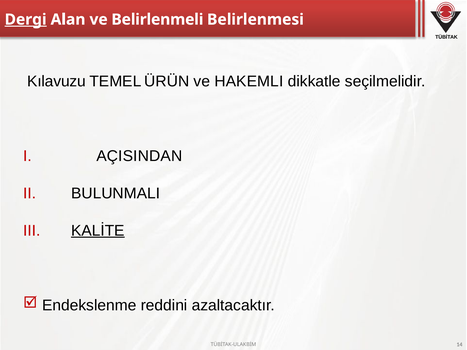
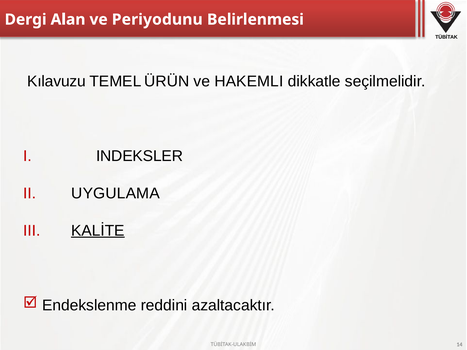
Dergi underline: present -> none (26, 20)
Belirlenmeli: Belirlenmeli -> Periyodunu (157, 20)
AÇISINDAN: AÇISINDAN -> INDEKSLER (140, 156)
BULUNMALI: BULUNMALI -> UYGULAMA (116, 193)
